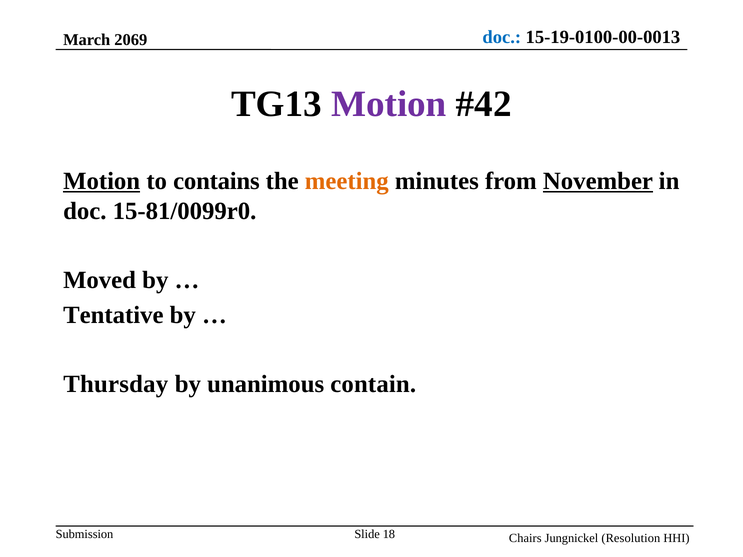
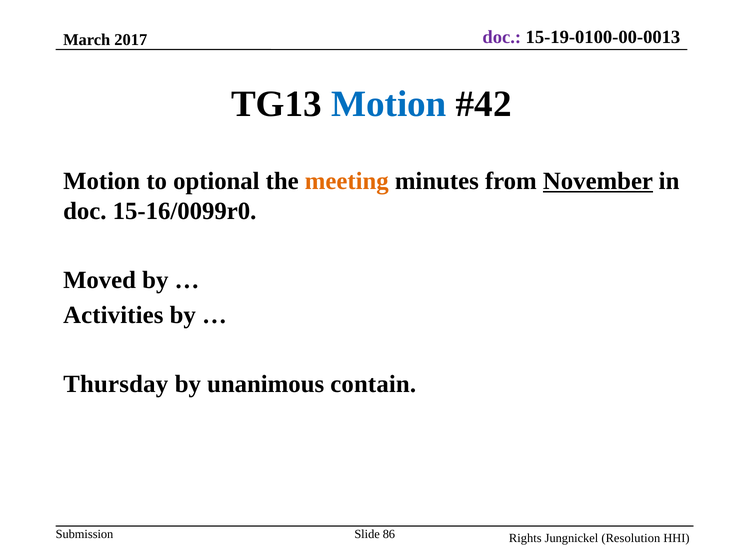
doc colour: blue -> purple (502, 37)
2069: 2069 -> 2017 (131, 40)
Motion colour: purple -> blue (389, 104)
Motion underline: present -> none (102, 181)
contains: contains -> optional (216, 181)
15-81/0099r0: 15-81/0099r0 -> 15-16/0099r0 (185, 211)
Tentative: Tentative -> Activities (113, 315)
18: 18 -> 86 (389, 534)
Chairs: Chairs -> Rights (525, 538)
